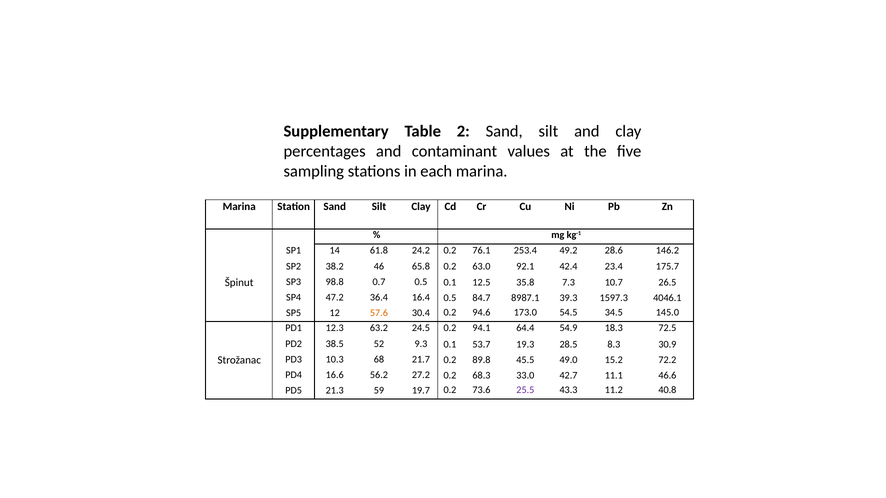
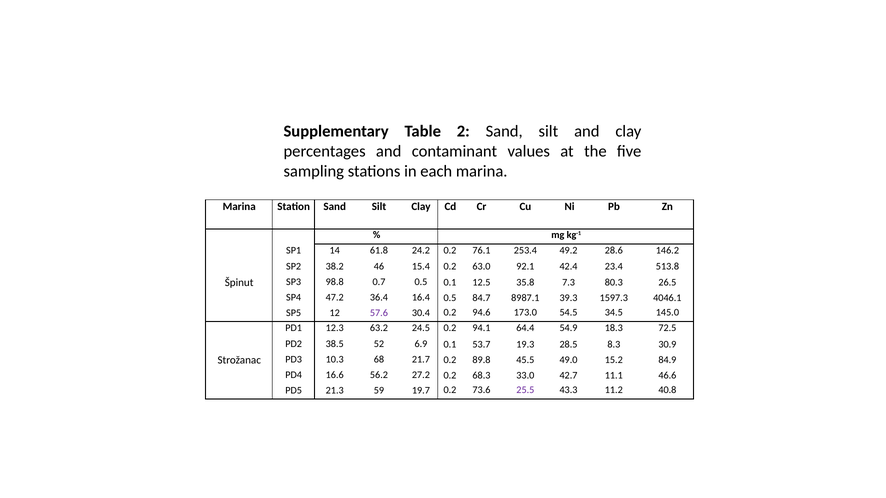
65.8: 65.8 -> 15.4 (421, 266)
175.7: 175.7 -> 513.8 (667, 267)
10.7: 10.7 -> 80.3 (614, 282)
57.6 colour: orange -> purple (379, 313)
9.3: 9.3 -> 6.9 (421, 344)
72.2: 72.2 -> 84.9 (667, 360)
